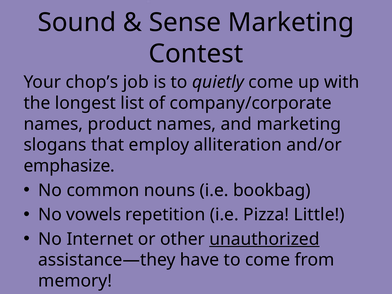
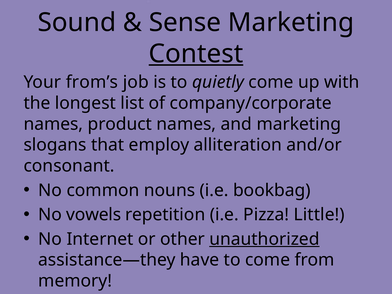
Contest underline: none -> present (196, 54)
chop’s: chop’s -> from’s (92, 82)
emphasize: emphasize -> consonant (69, 166)
